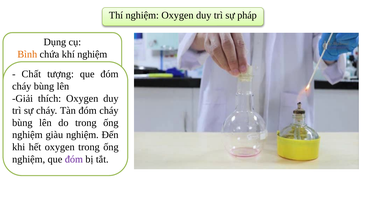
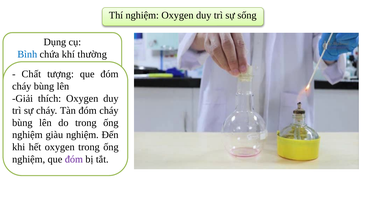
pháp: pháp -> sống (247, 15)
Bình colour: orange -> blue (27, 54)
khí nghiệm: nghiệm -> thường (92, 54)
